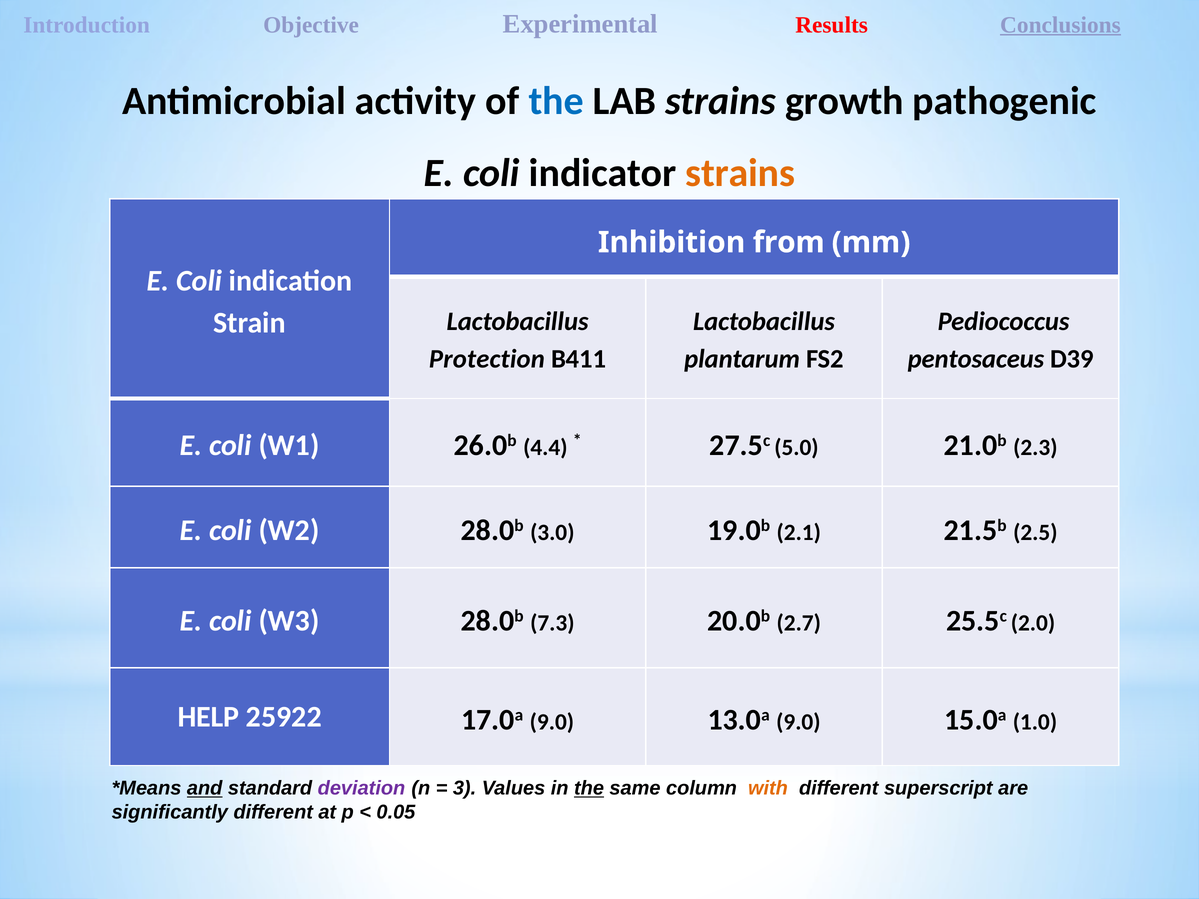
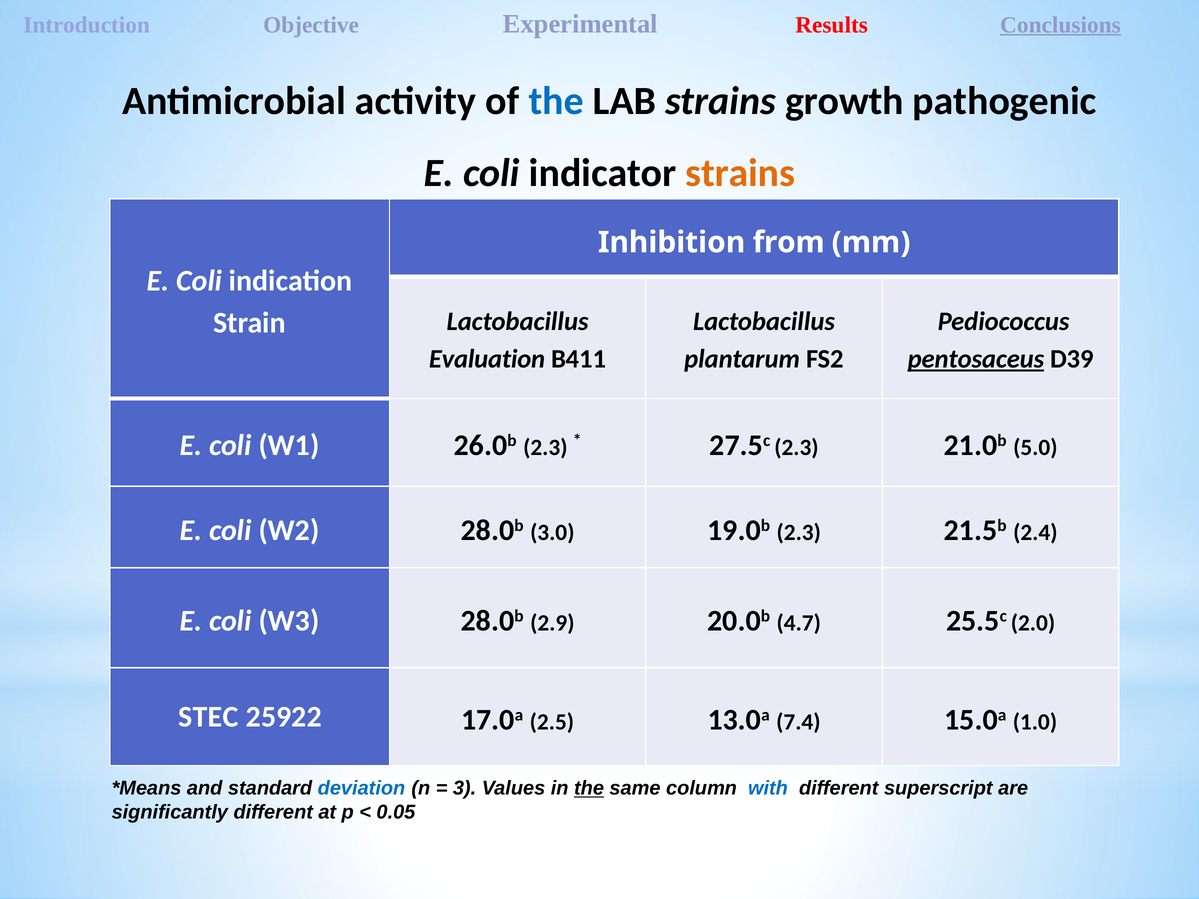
Protection: Protection -> Evaluation (487, 359)
pentosaceus underline: none -> present (976, 359)
26.0b 4.4: 4.4 -> 2.3 (545, 448)
27.5c 5.0: 5.0 -> 2.3 (796, 448)
2.3: 2.3 -> 5.0 (1035, 448)
19.0b 2.1: 2.1 -> 2.3 (799, 533)
2.5: 2.5 -> 2.4 (1035, 533)
7.3: 7.3 -> 2.9 (552, 623)
2.7: 2.7 -> 4.7 (799, 623)
HELP: HELP -> STEC (208, 717)
17.0a 9.0: 9.0 -> 2.5 (552, 722)
13.0a 9.0: 9.0 -> 7.4 (798, 722)
and underline: present -> none (205, 789)
deviation colour: purple -> blue (361, 789)
with colour: orange -> blue (768, 789)
